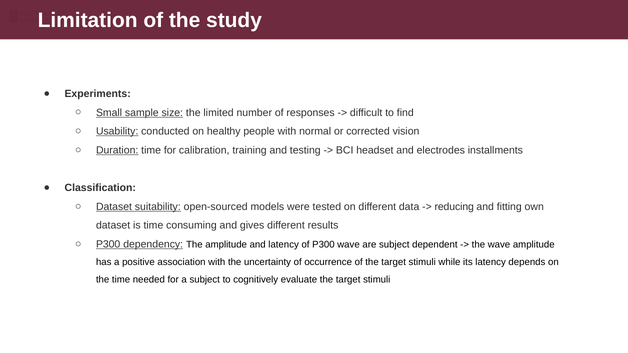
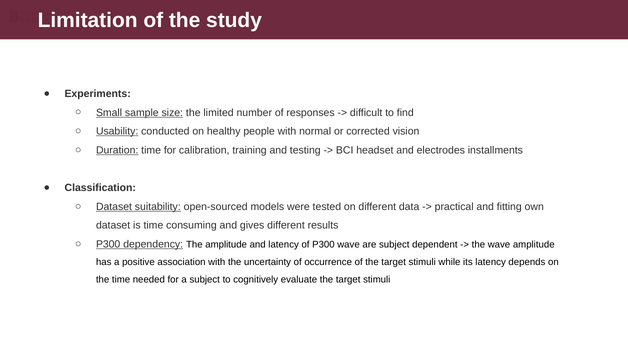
reducing: reducing -> practical (454, 207)
